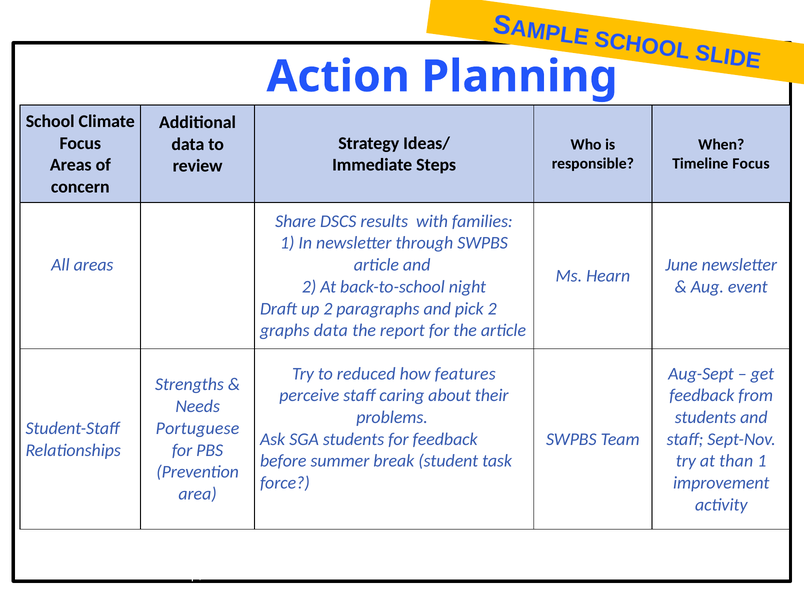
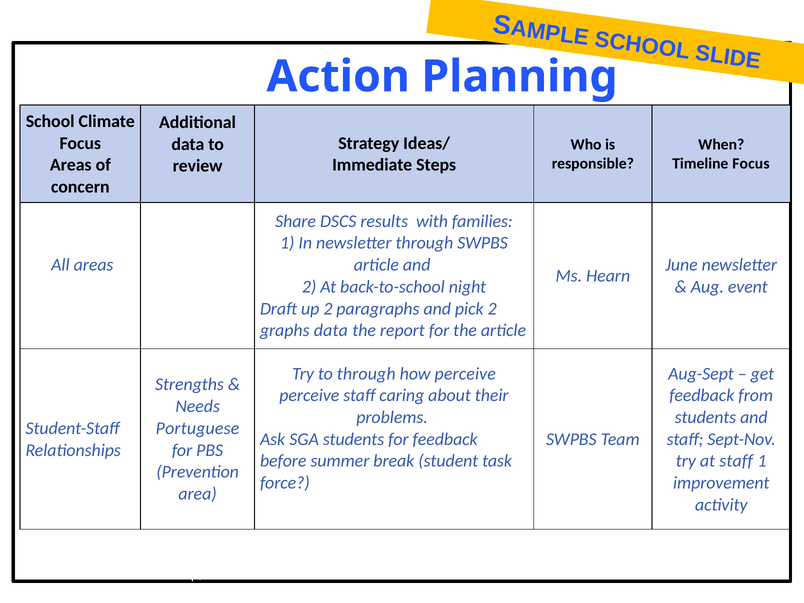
to reduced: reduced -> through (366, 374)
how features: features -> perceive (465, 374)
at than: than -> staff (736, 461)
